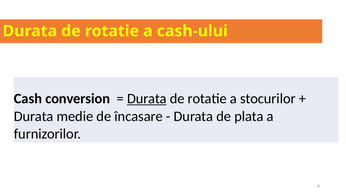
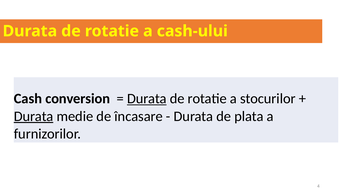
Durata underline: none -> present (34, 116)
